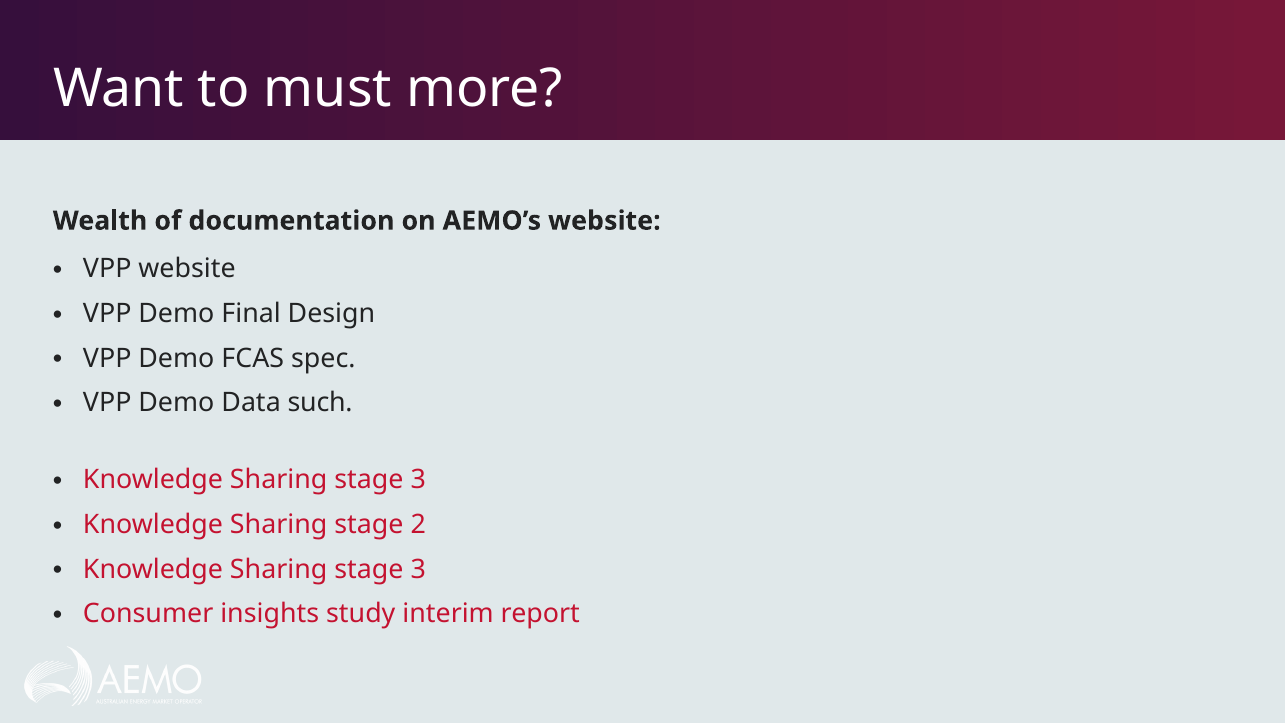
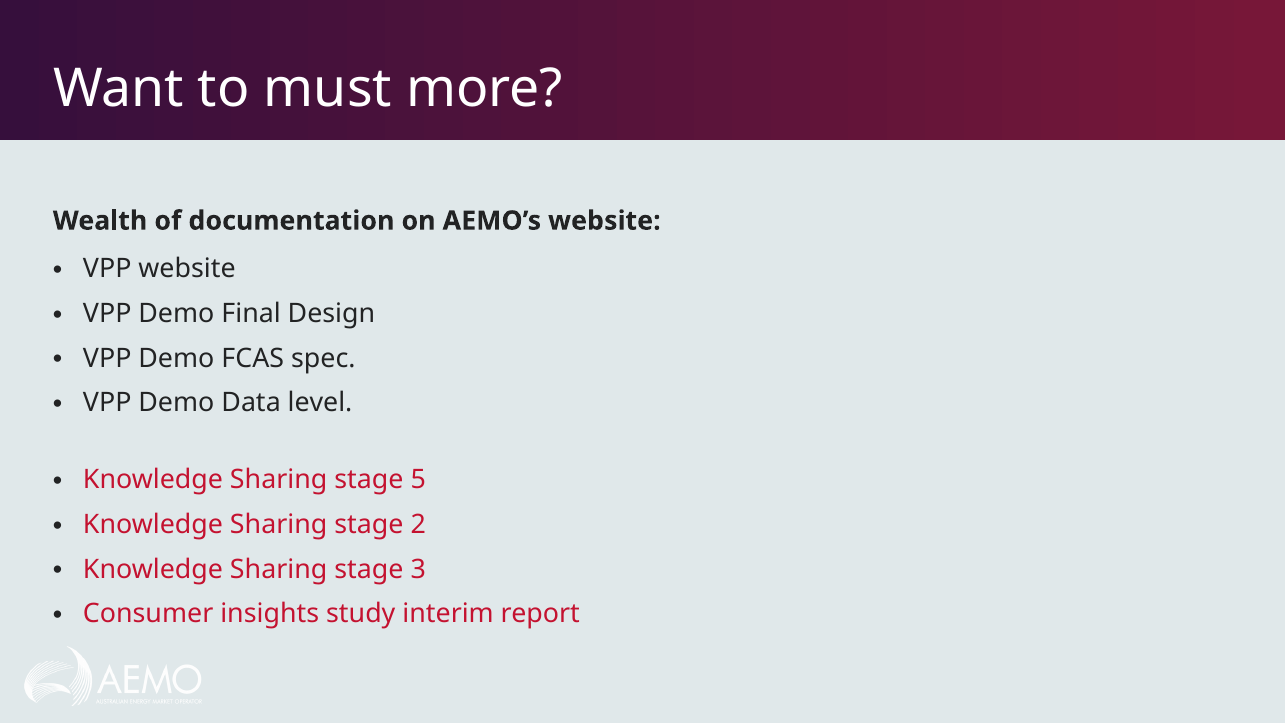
such: such -> level (320, 403)
3: 3 -> 5 (418, 480)
